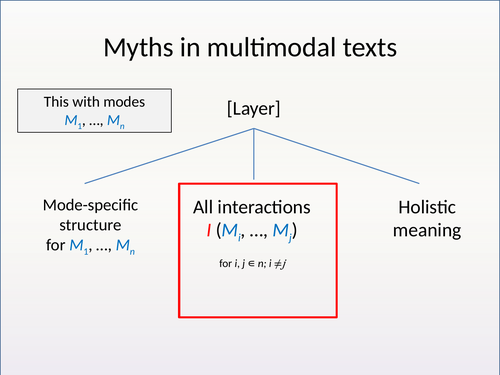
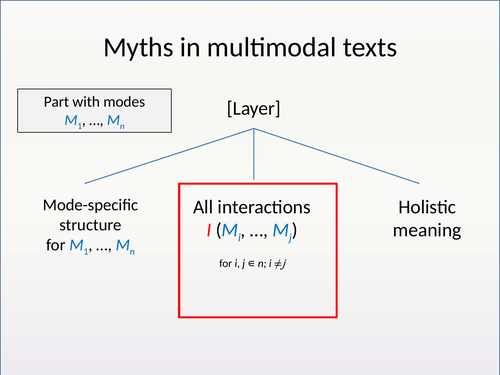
This: This -> Part (56, 102)
